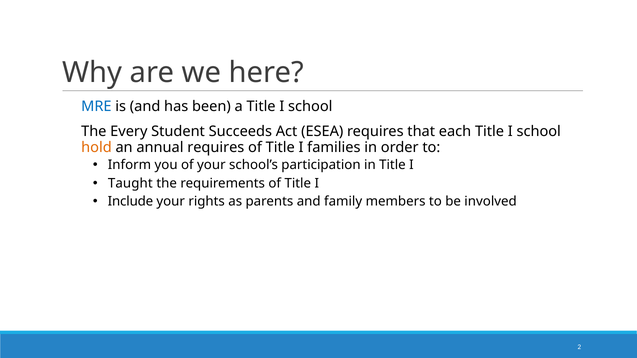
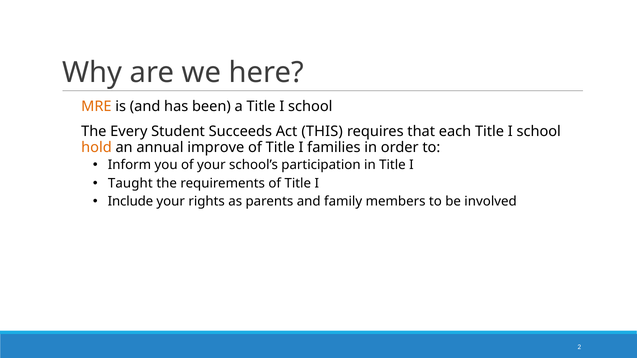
MRE colour: blue -> orange (96, 107)
ESEA: ESEA -> THIS (322, 132)
annual requires: requires -> improve (216, 147)
